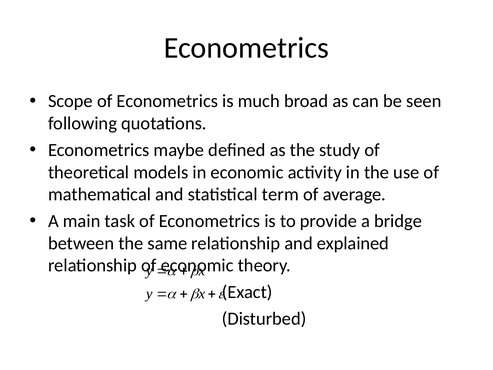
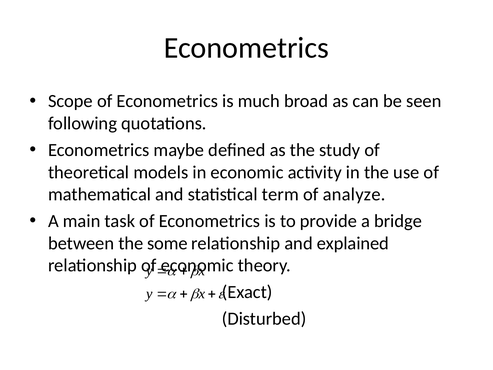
average: average -> analyze (354, 194)
same: same -> some (167, 243)
